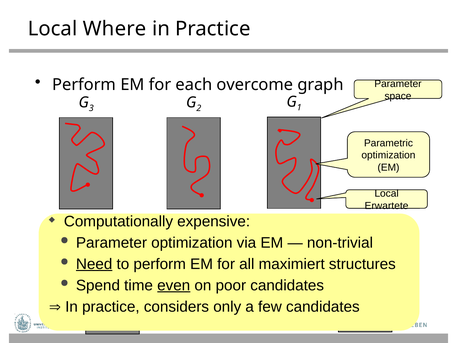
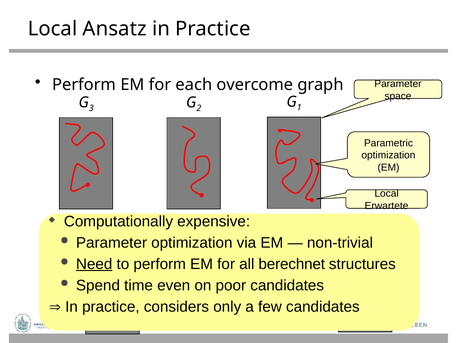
Where: Where -> Ansatz (115, 29)
maximiert: maximiert -> berechnet (292, 264)
even underline: present -> none (174, 285)
